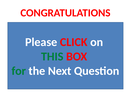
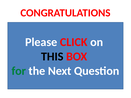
THIS colour: green -> black (52, 57)
